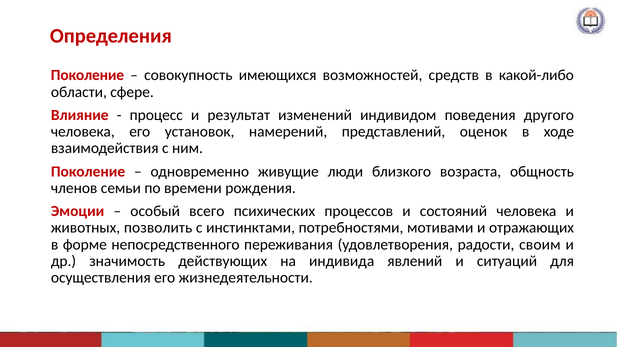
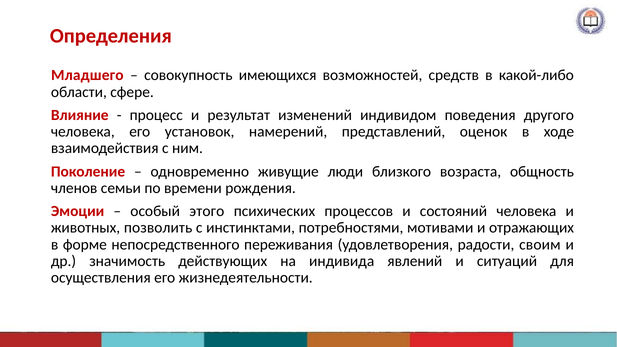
Поколение: Поколение -> Младшего (87, 75)
всего: всего -> этого (207, 211)
